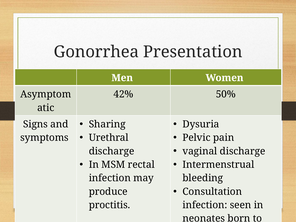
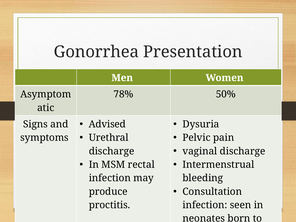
42%: 42% -> 78% (123, 94)
Sharing: Sharing -> Advised (107, 124)
